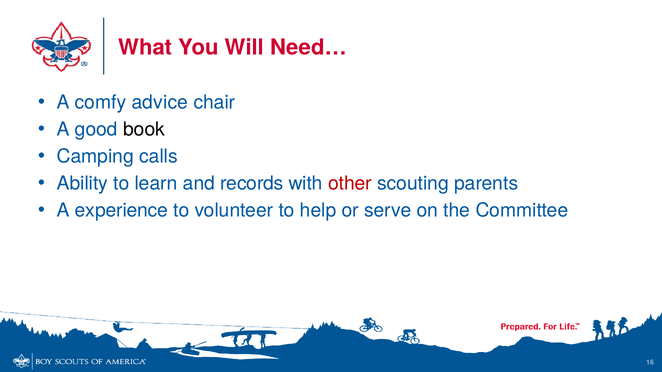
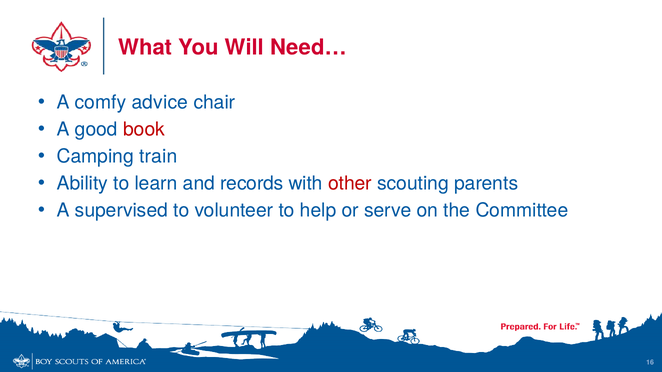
book colour: black -> red (144, 129)
calls: calls -> train (158, 156)
experience: experience -> supervised (121, 211)
